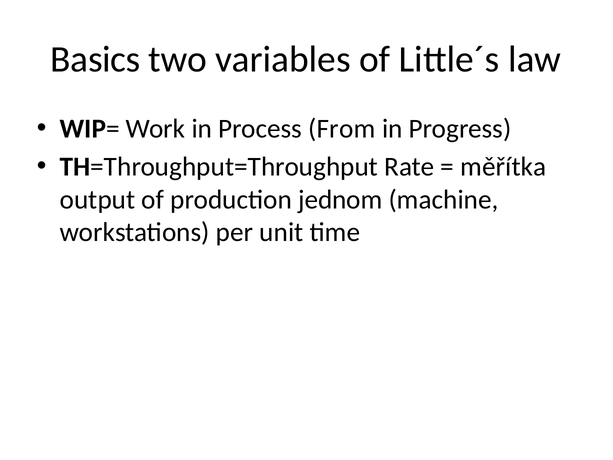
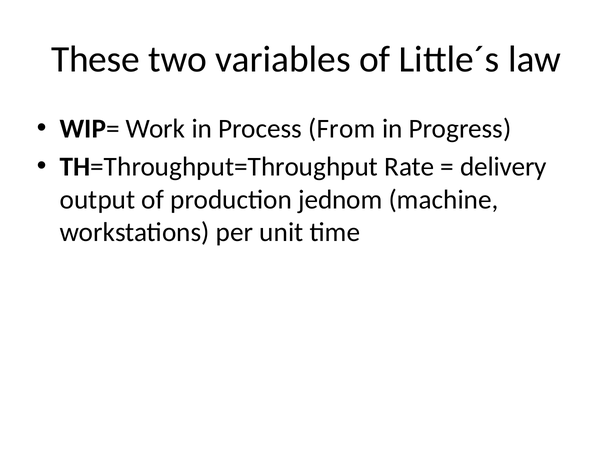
Basics: Basics -> These (95, 59)
měřítka: měřítka -> delivery (503, 167)
